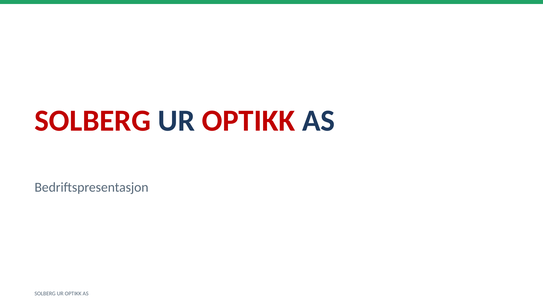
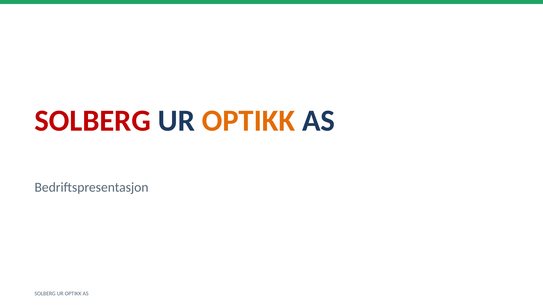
OPTIKK colour: red -> orange (248, 120)
